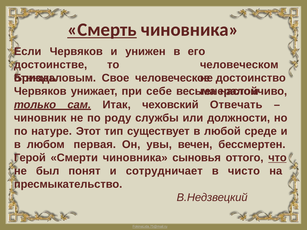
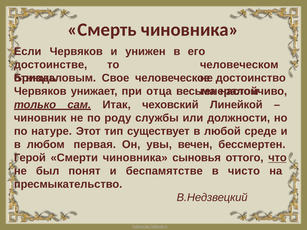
Смерть underline: present -> none (102, 30)
себе: себе -> отца (159, 91)
Отвечать: Отвечать -> Линейкой (236, 105)
сотрудничает: сотрудничает -> беспамятстве (164, 171)
